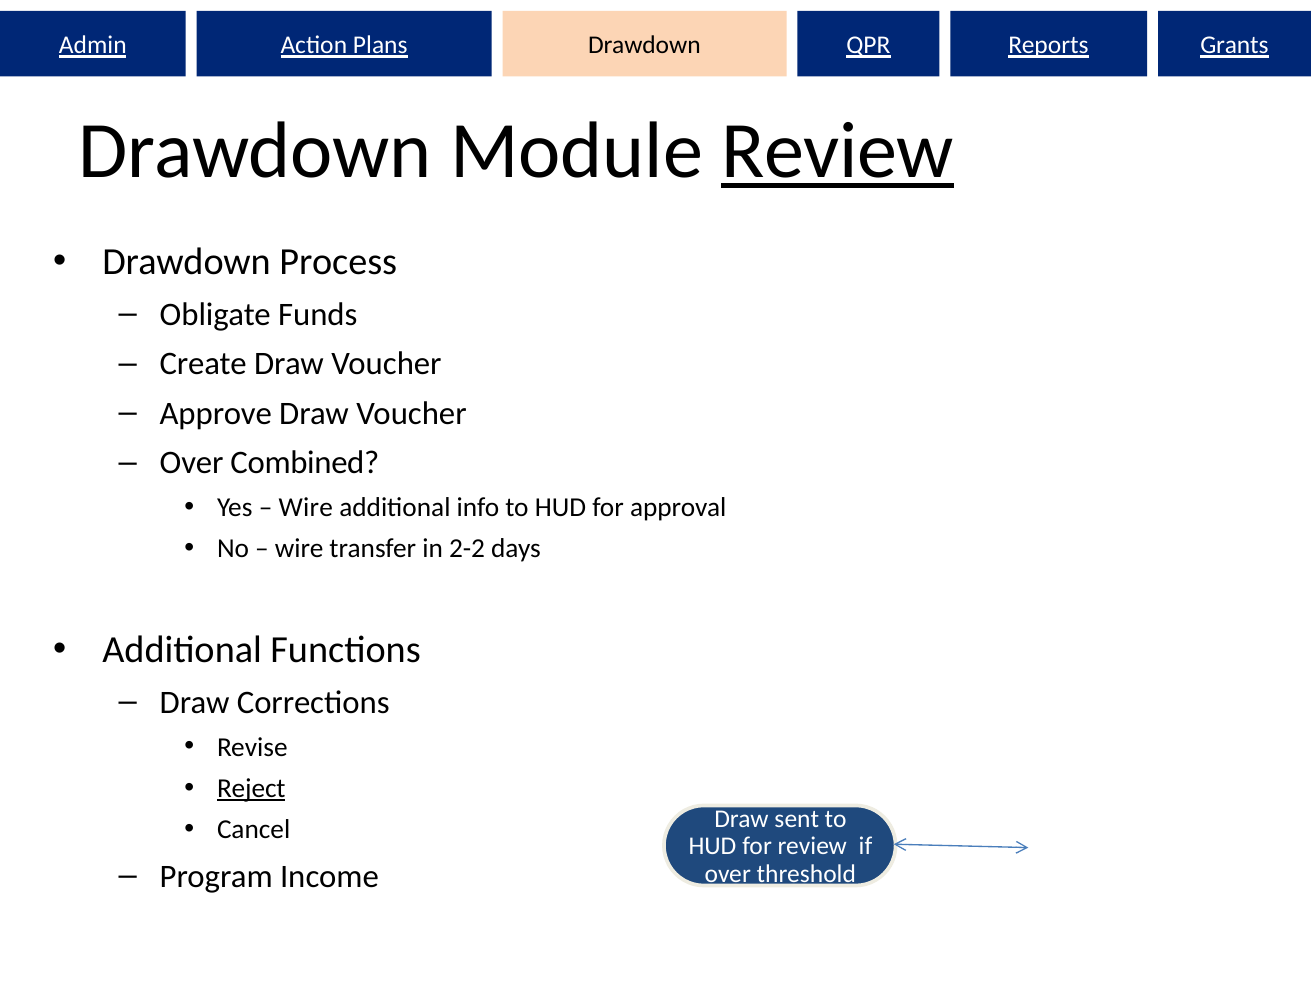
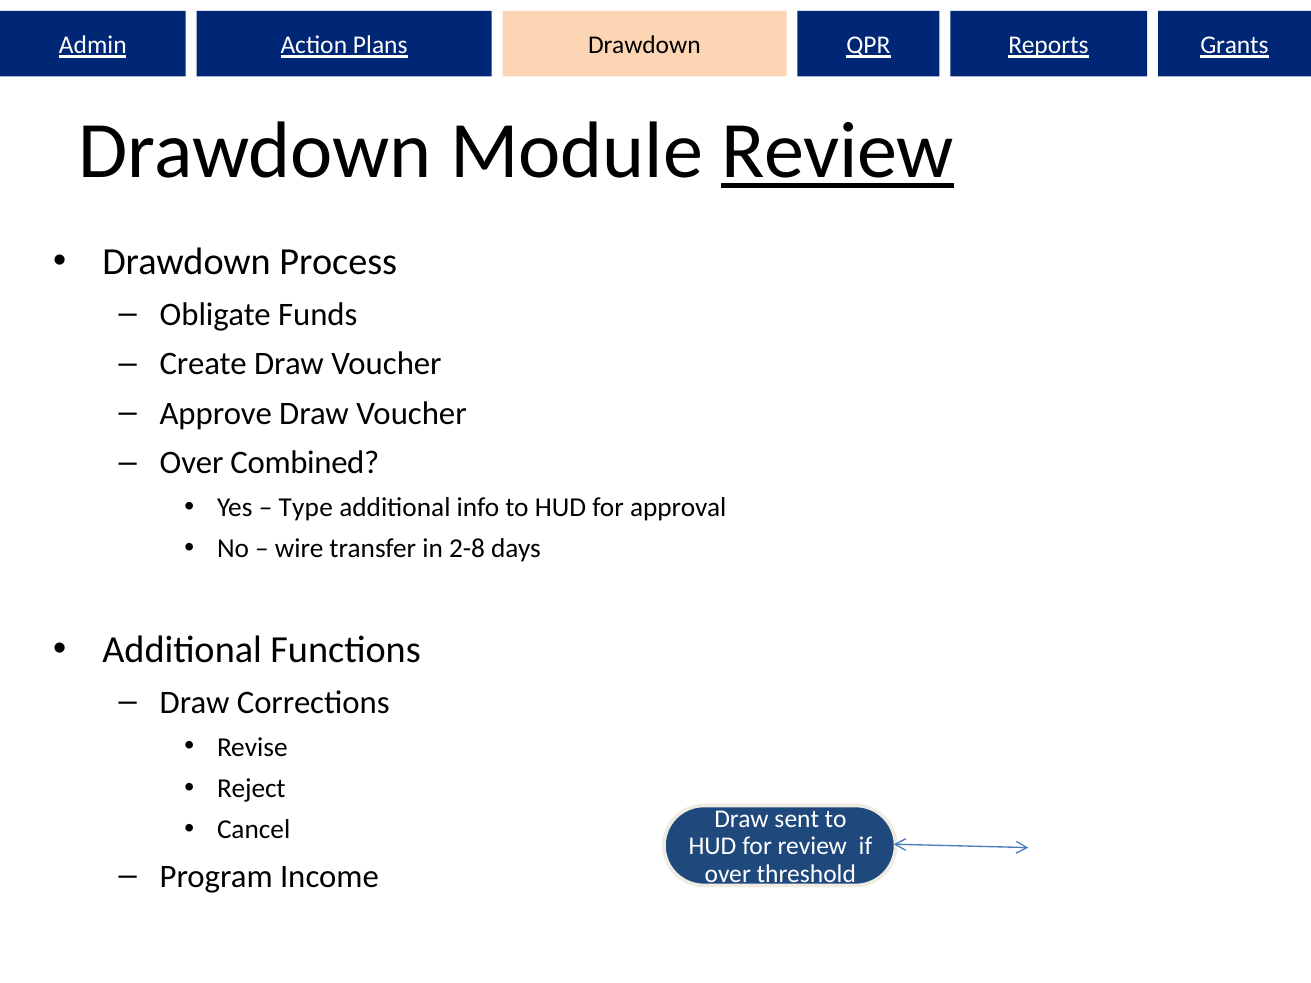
Wire: Wire -> Type (306, 508)
2-2: 2-2 -> 2-8 (467, 549)
Reject underline: present -> none (251, 789)
